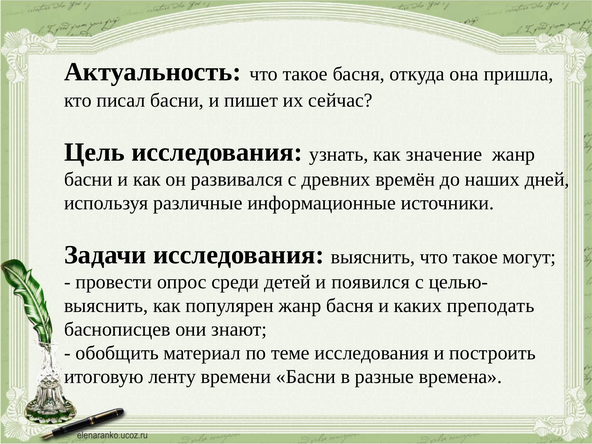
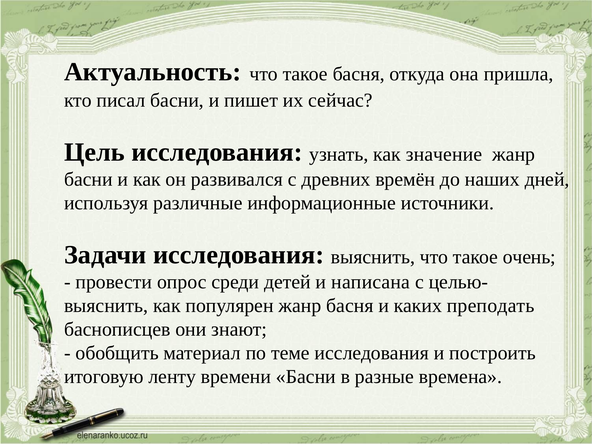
могут: могут -> очень (529, 257)
появился: появился -> написана (371, 282)
